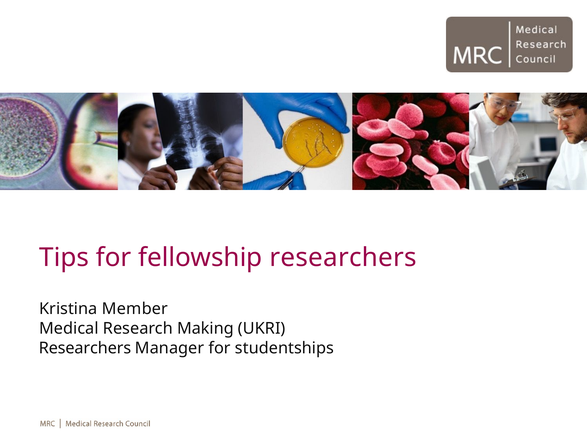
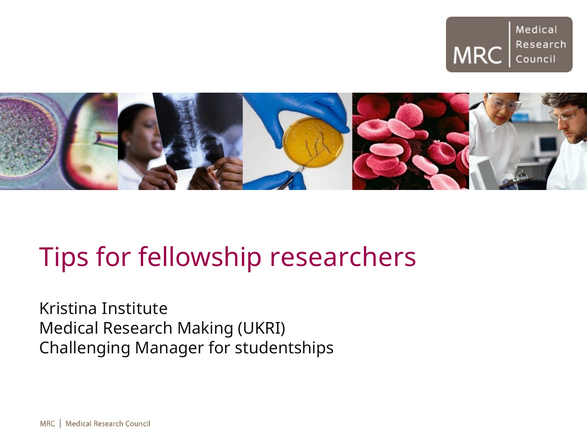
Member: Member -> Institute (135, 309)
Researchers: Researchers -> Challenging (85, 348)
